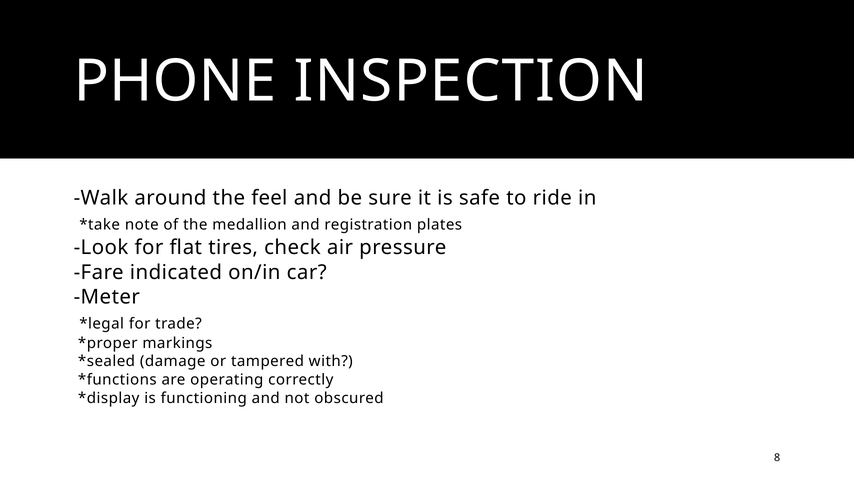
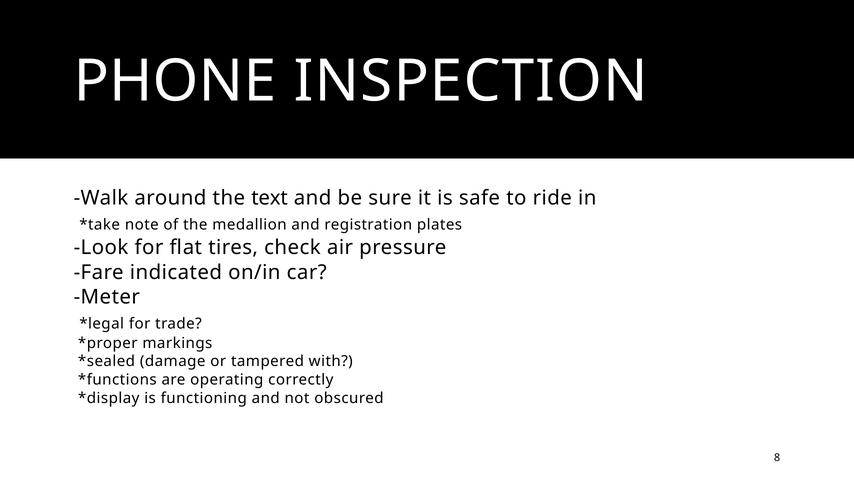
feel: feel -> text (270, 198)
